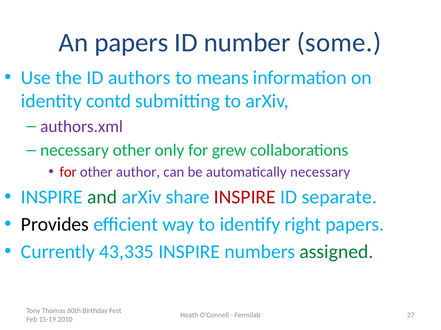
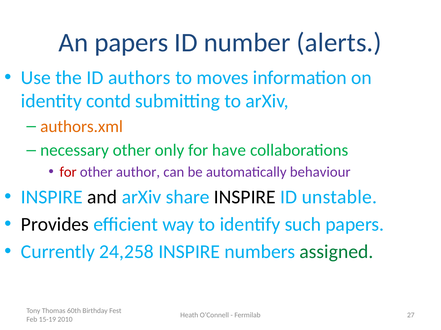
some: some -> alerts (339, 43)
means: means -> moves (223, 78)
authors.xml colour: purple -> orange (82, 127)
grew: grew -> have (229, 151)
automatically necessary: necessary -> behaviour (320, 173)
and colour: green -> black (102, 197)
INSPIRE colour: red -> black (245, 197)
separate: separate -> unstable (339, 197)
right: right -> such (303, 225)
43,335: 43,335 -> 24,258 (127, 252)
